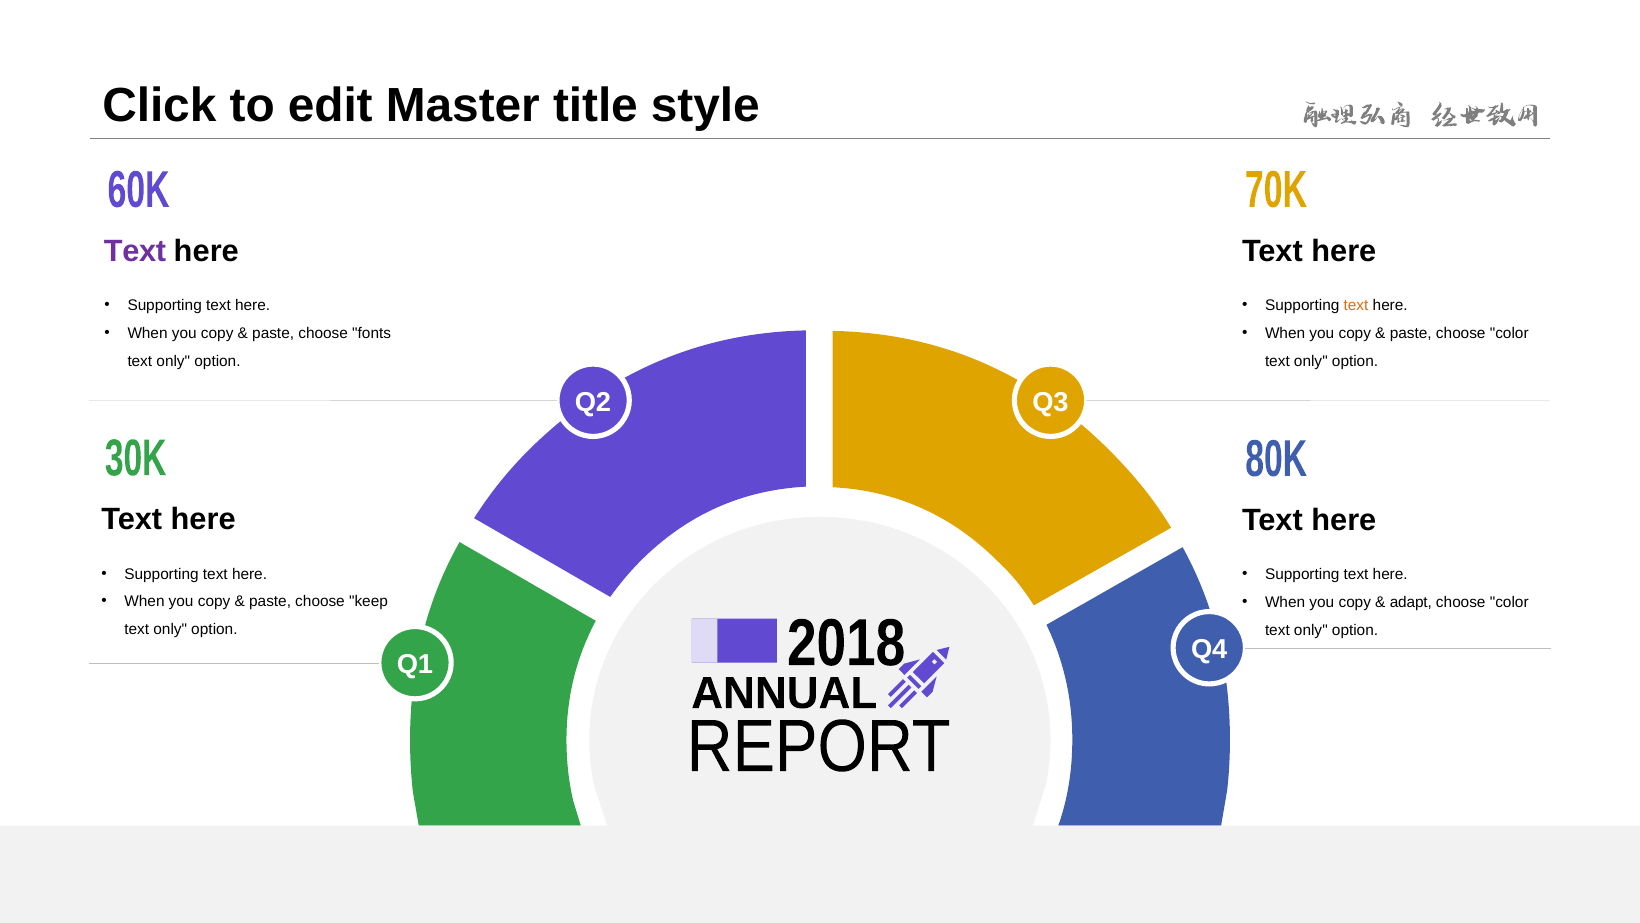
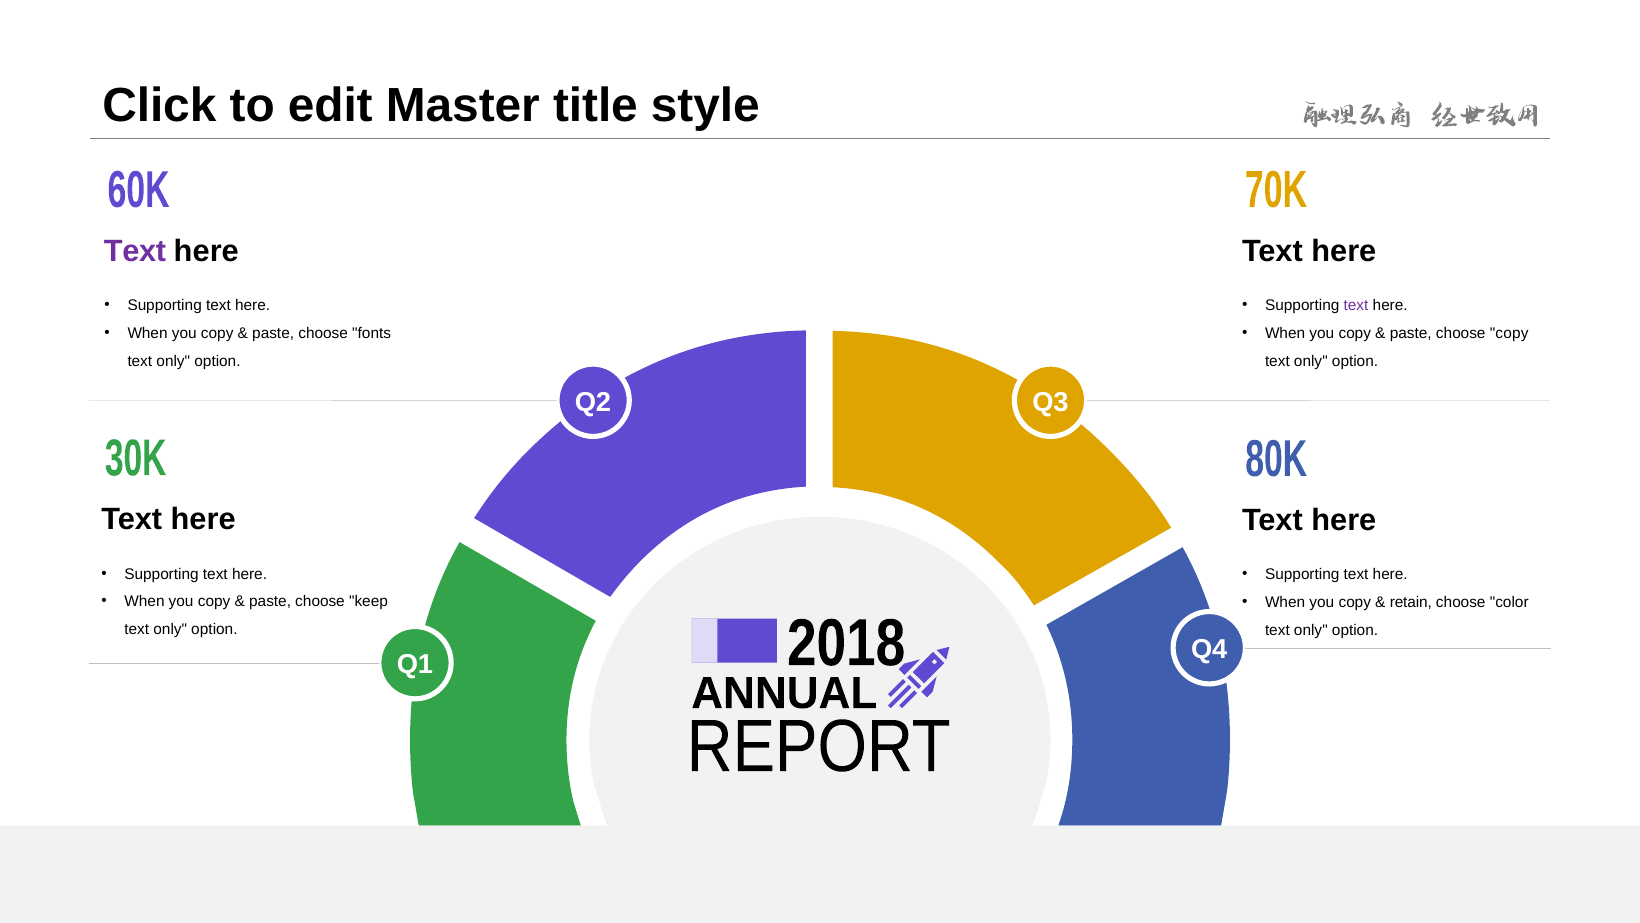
text colour: orange -> purple (1356, 305)
paste choose color: color -> copy (1509, 333)
adapt: adapt -> retain (1411, 602)
